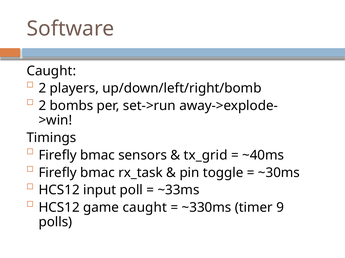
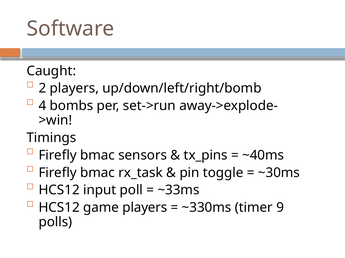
2: 2 -> 4 (42, 106)
tx_grid: tx_grid -> tx_pins (206, 156)
game caught: caught -> players (145, 208)
